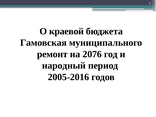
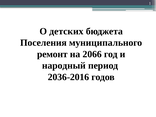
краевой: краевой -> детских (66, 31)
Гамовская: Гамовская -> Поселения (43, 43)
2076: 2076 -> 2066 (92, 54)
2005-2016: 2005-2016 -> 2036-2016 (68, 77)
